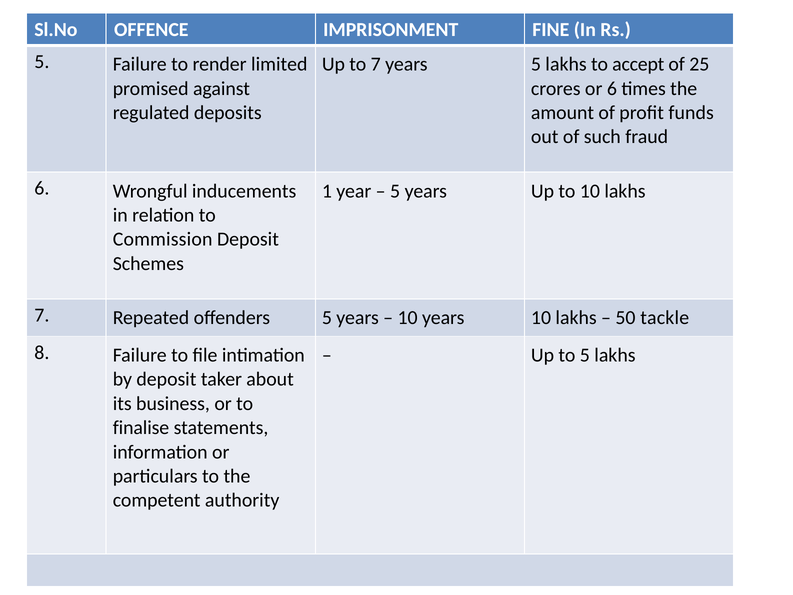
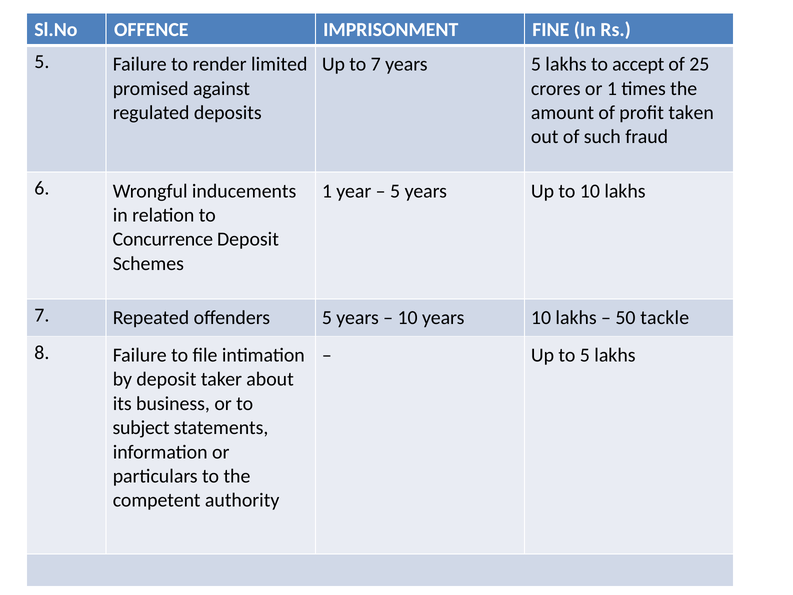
or 6: 6 -> 1 (612, 88)
funds: funds -> taken (691, 113)
Commission: Commission -> Concurrence (163, 239)
finalise: finalise -> subject (141, 428)
